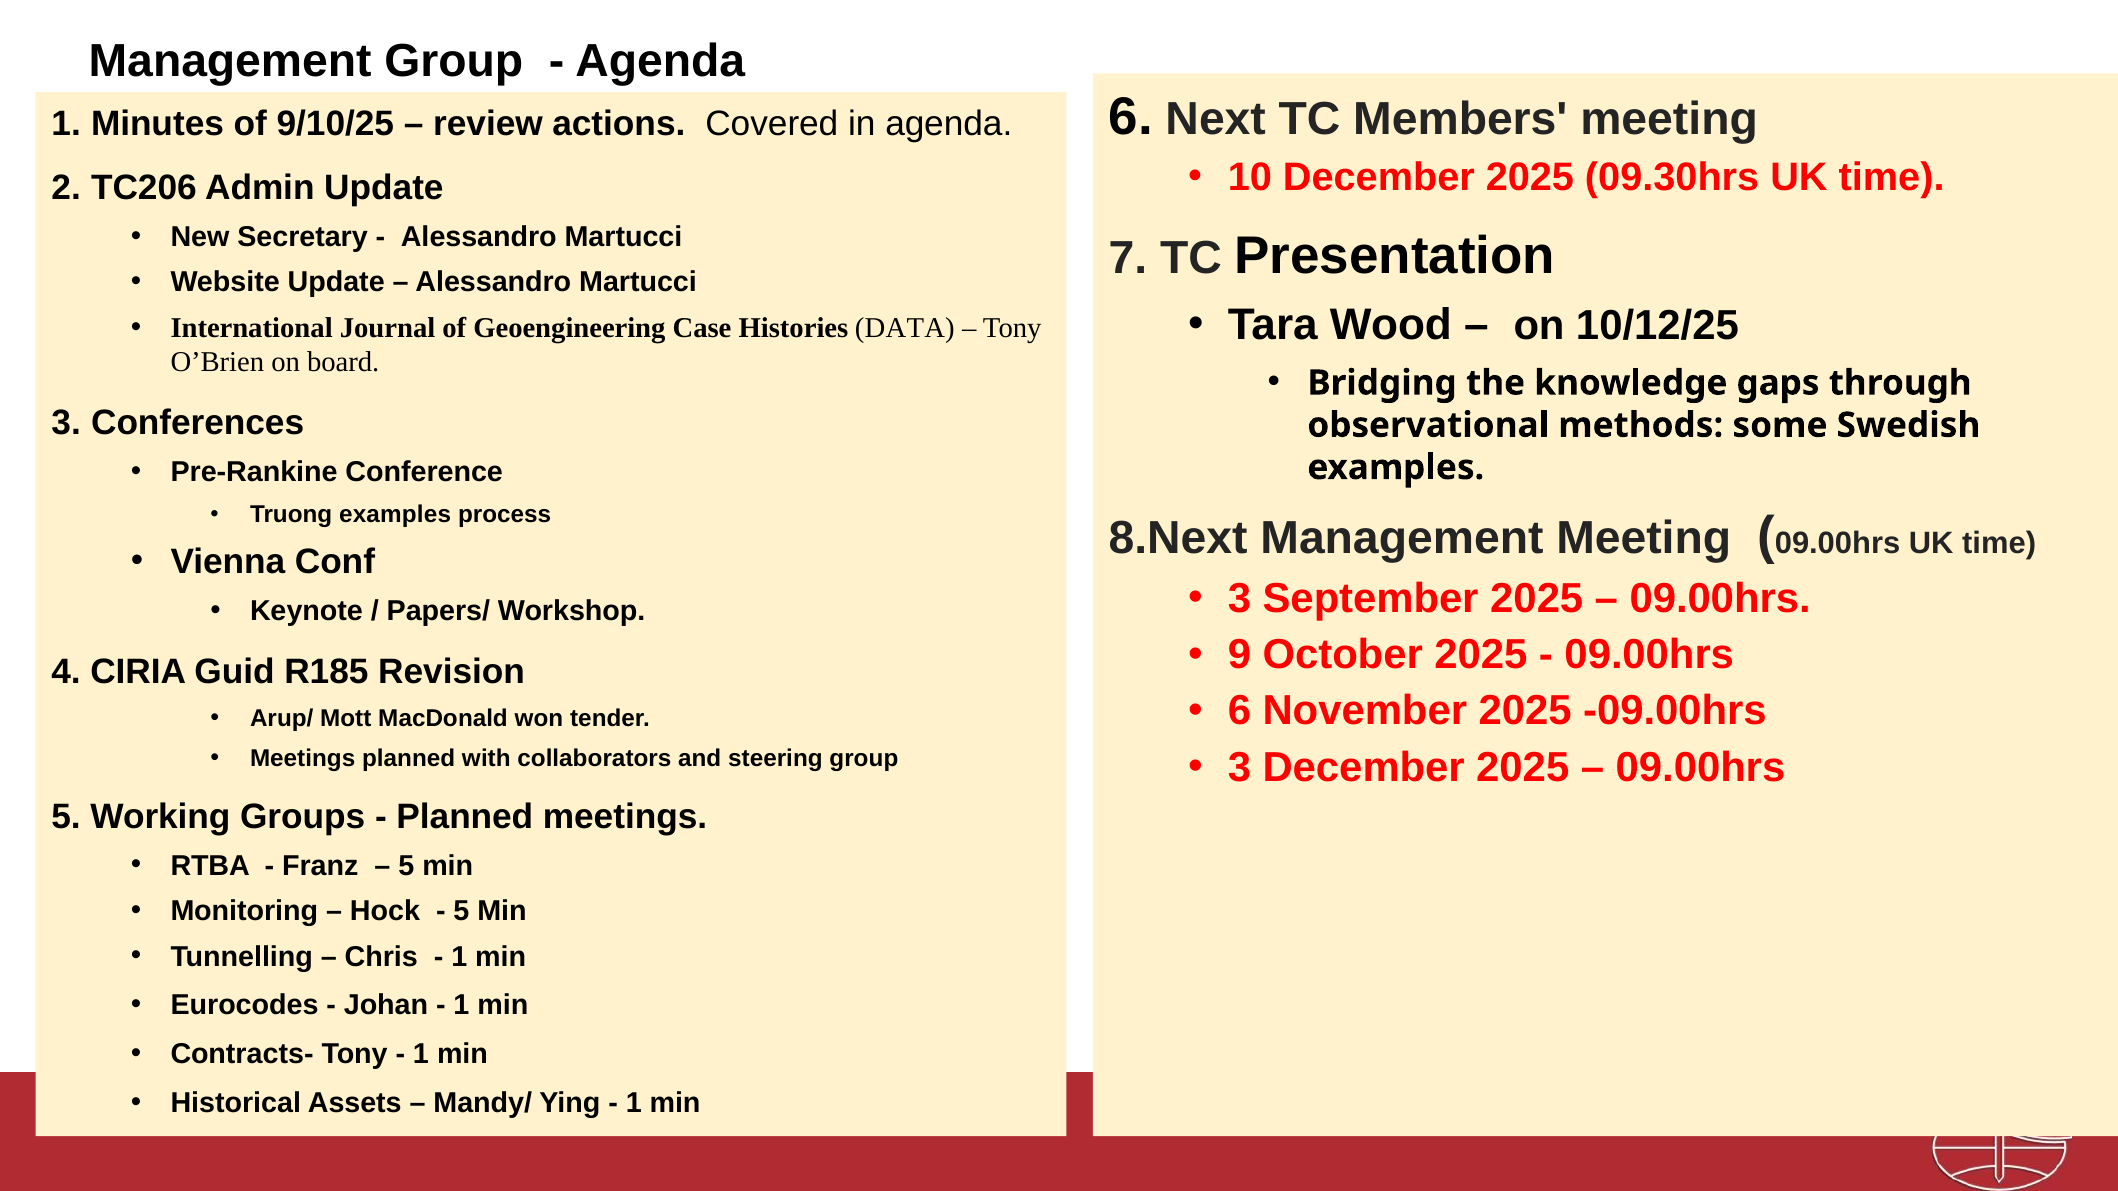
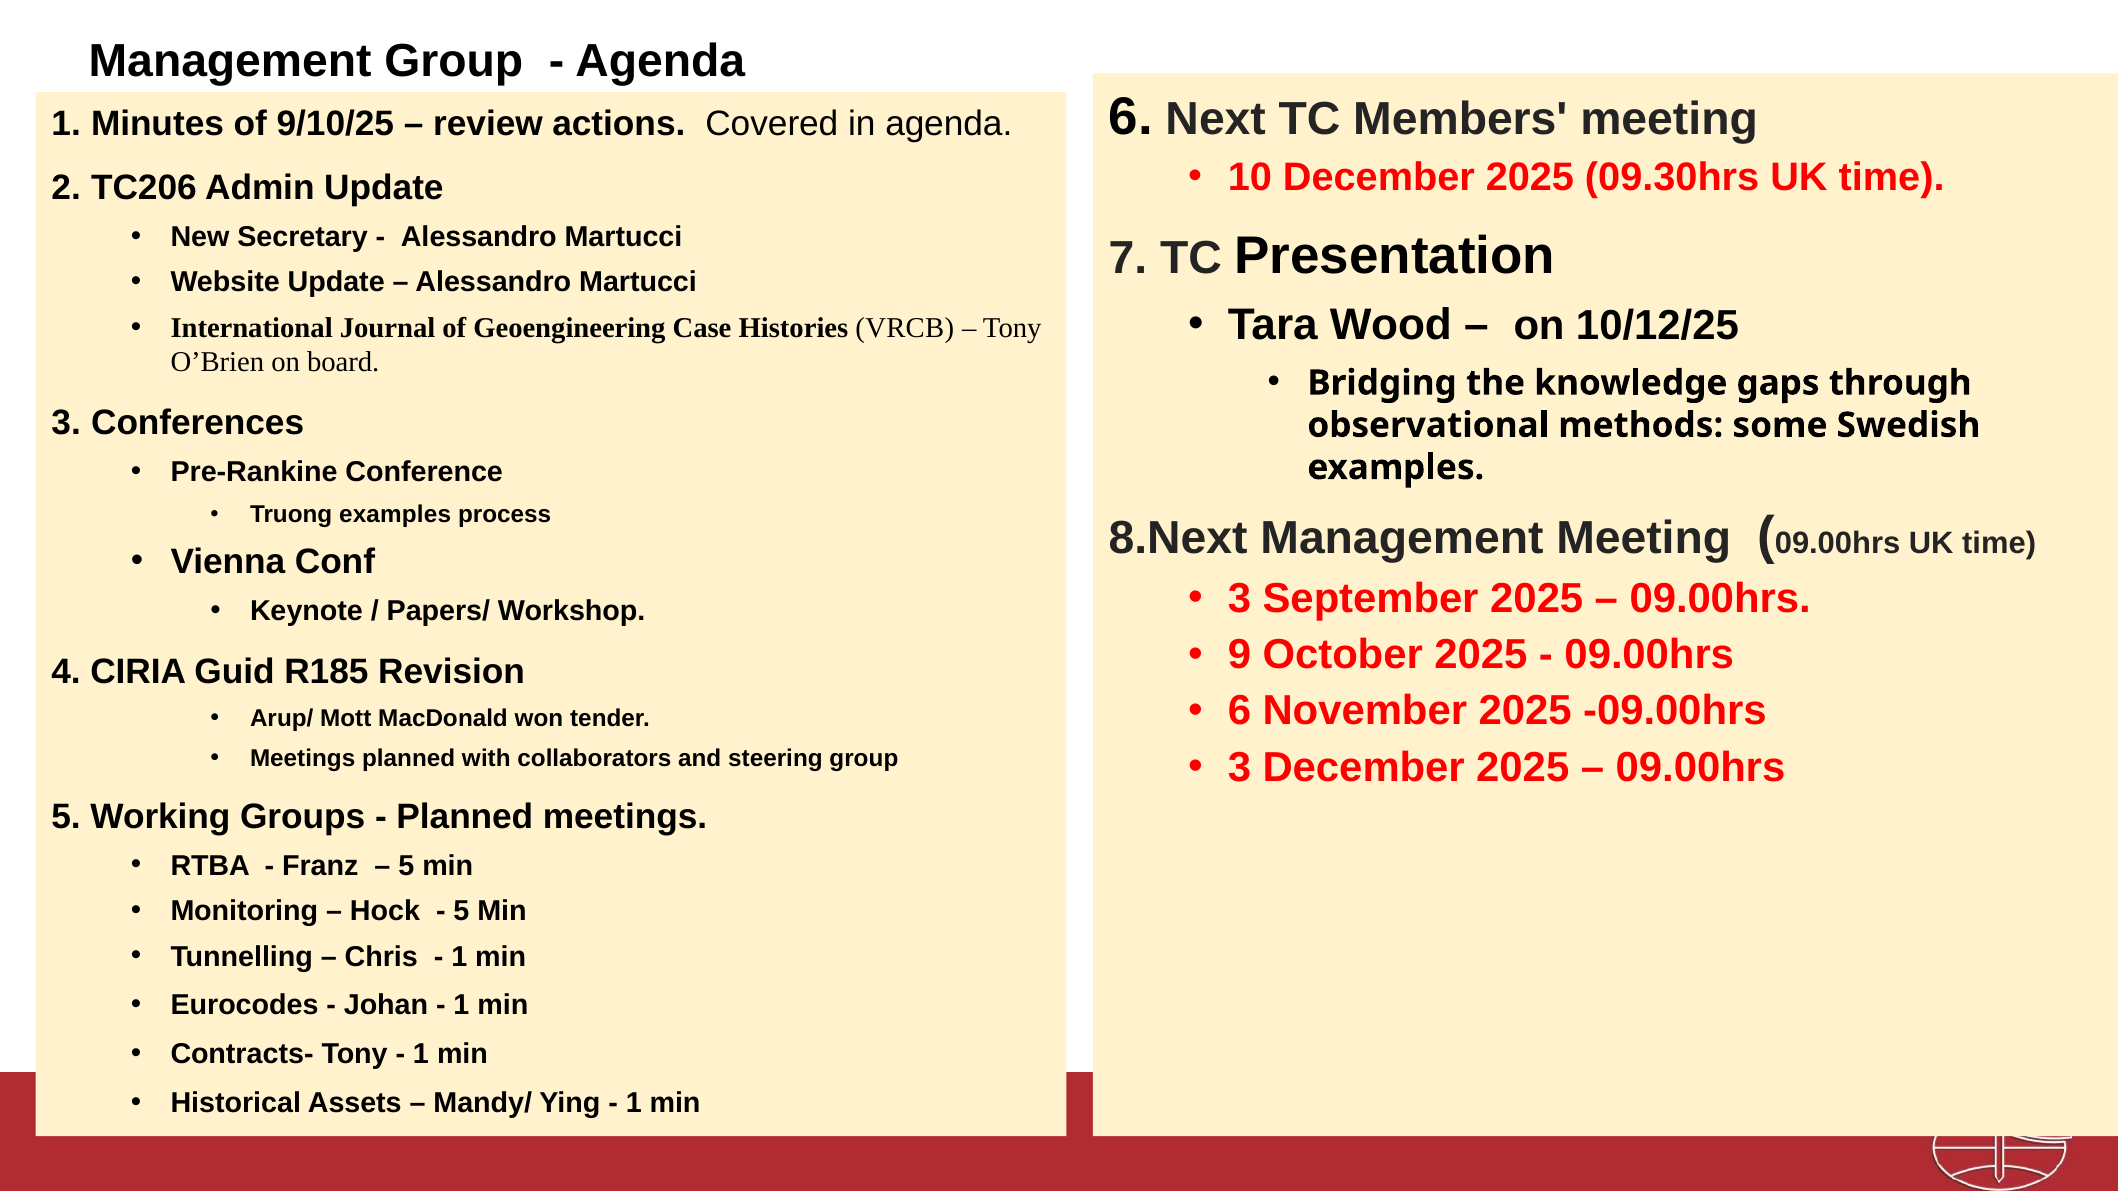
DATA: DATA -> VRCB (905, 328)
